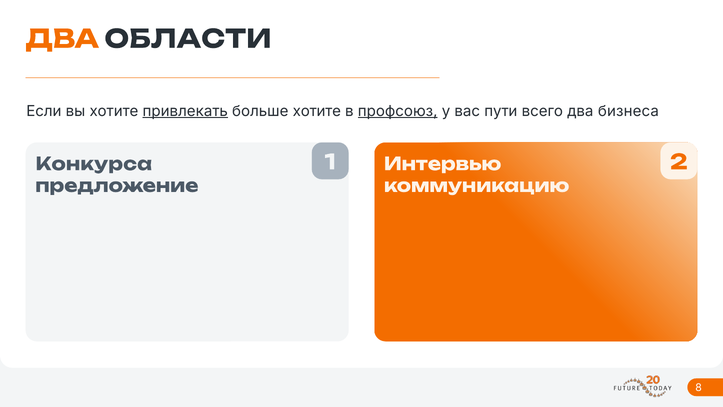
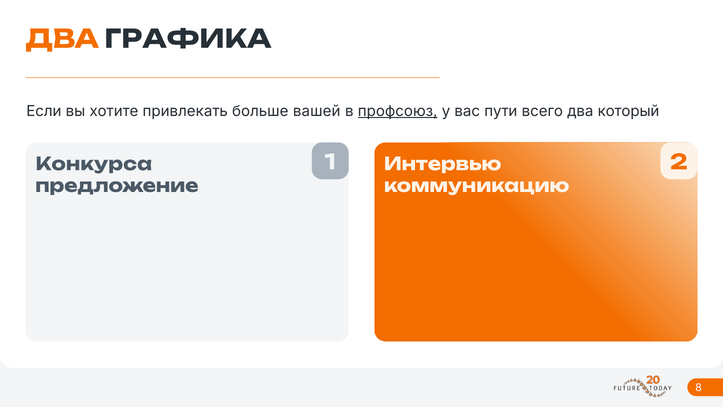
ОБЛАСТИ: ОБЛАСТИ -> ГРАФИКА (188, 39)
привлекать underline: present -> none (185, 111)
больше хотите: хотите -> вашей (317, 111)
бизнеса: бизнеса -> который (629, 111)
